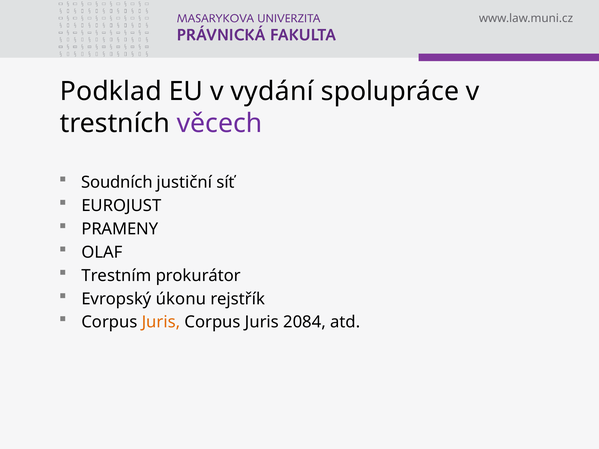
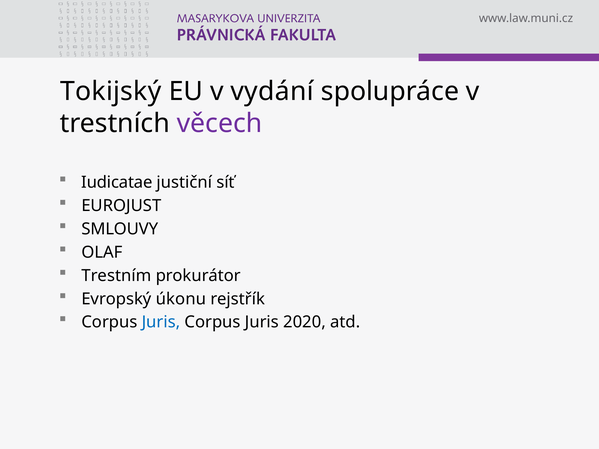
Podklad: Podklad -> Tokijský (111, 92)
Soudních: Soudních -> Iudicatae (117, 183)
PRAMENY: PRAMENY -> SMLOUVY (120, 229)
Juris colour: orange -> blue (161, 322)
2084: 2084 -> 2020 (305, 322)
